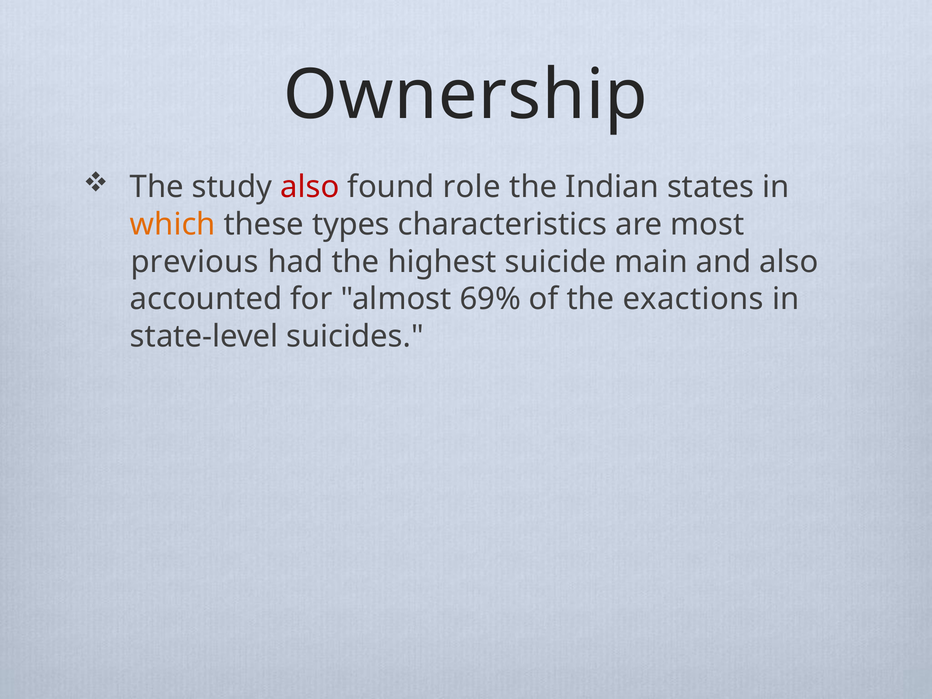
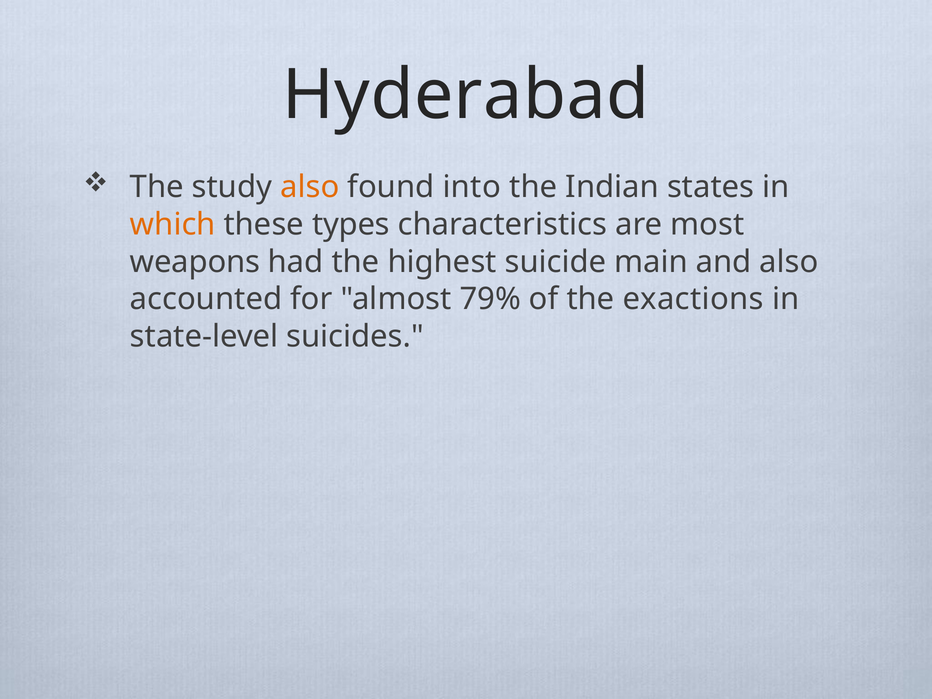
Ownership: Ownership -> Hyderabad (466, 95)
also colour: red -> orange (310, 187)
role: role -> into (472, 187)
previous: previous -> weapons (195, 262)
69%: 69% -> 79% (490, 299)
